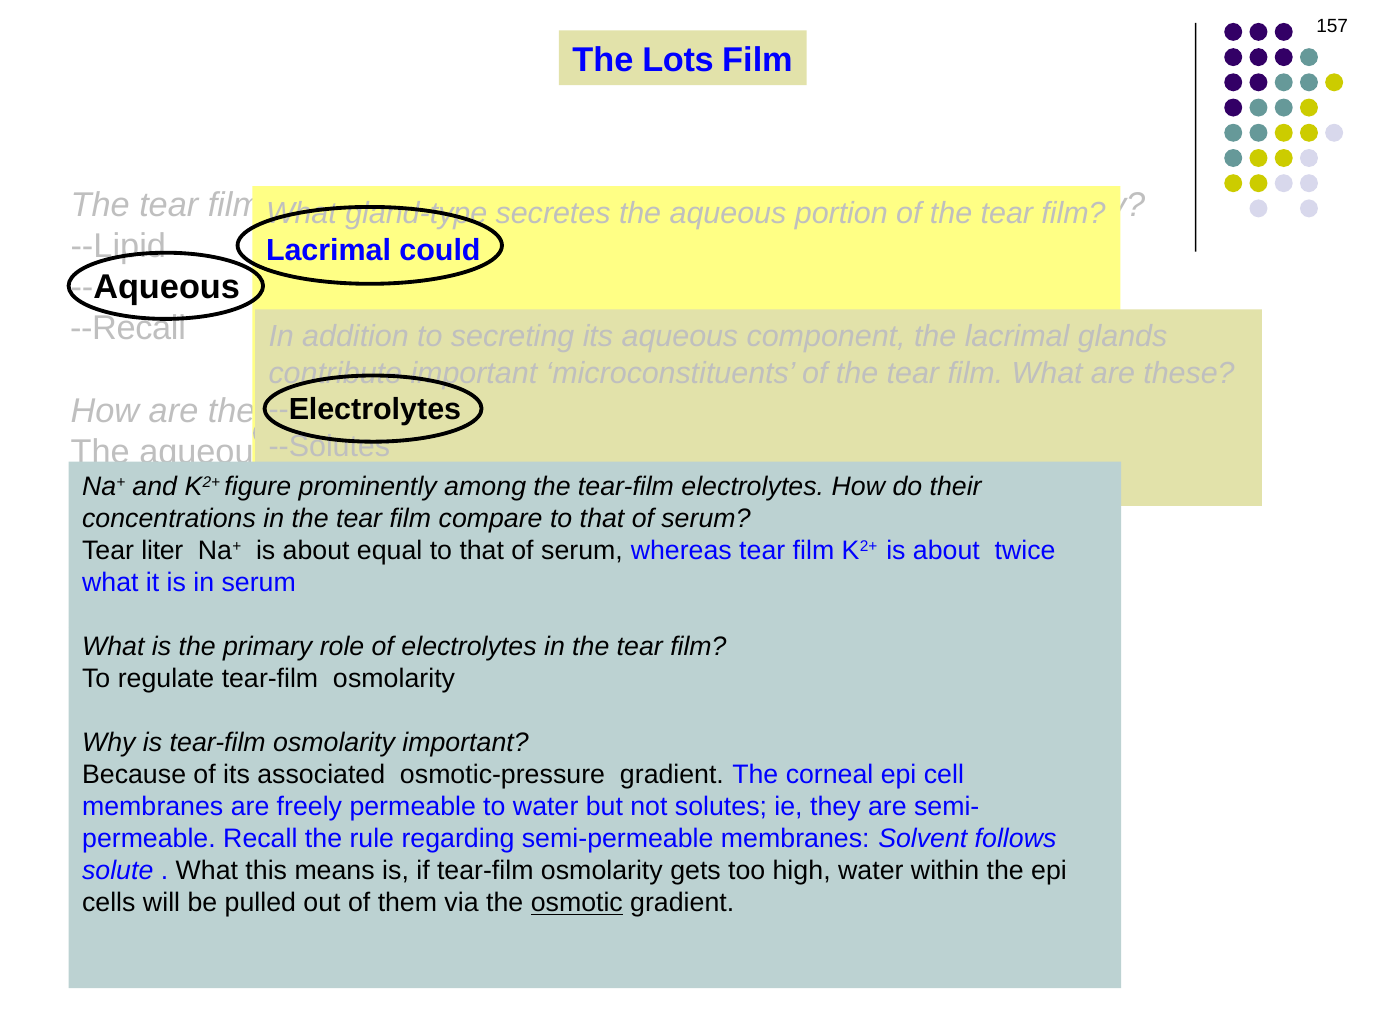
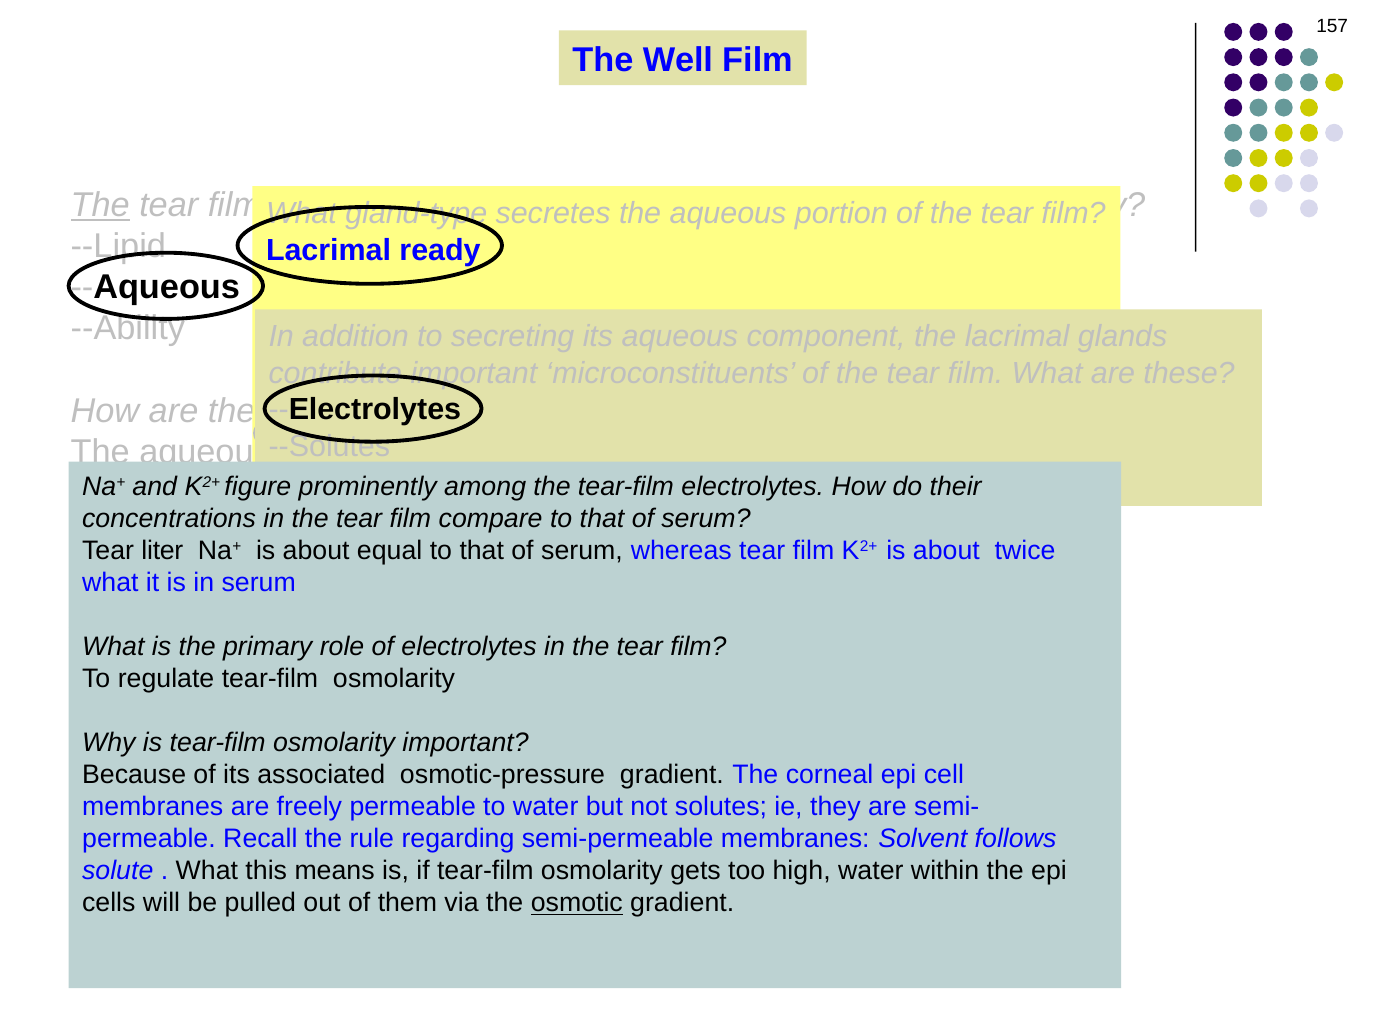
The Lots: Lots -> Well (678, 60)
The underline: none -> present (100, 205)
could: could -> ready (440, 250)
--Recall: --Recall -> --Ability (128, 328)
